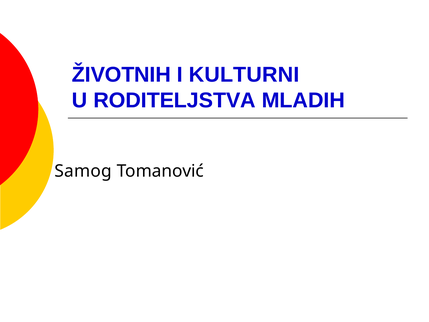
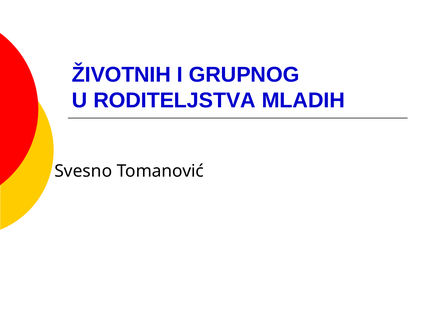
KULTURNI: KULTURNI -> GRUPNOG (244, 75)
Samog: Samog -> Svesno (83, 171)
